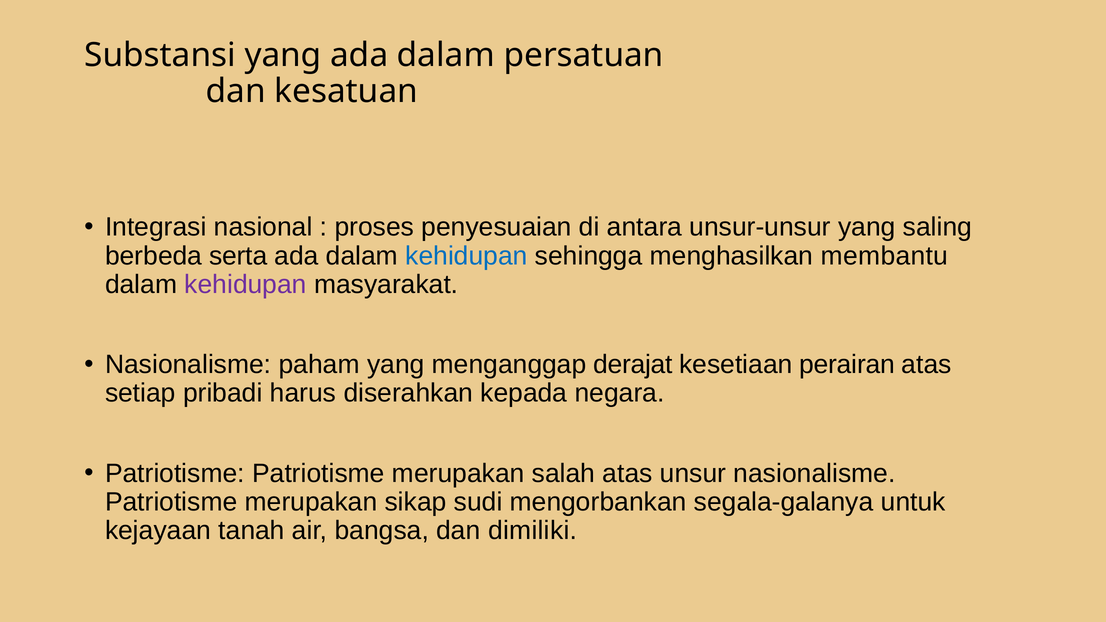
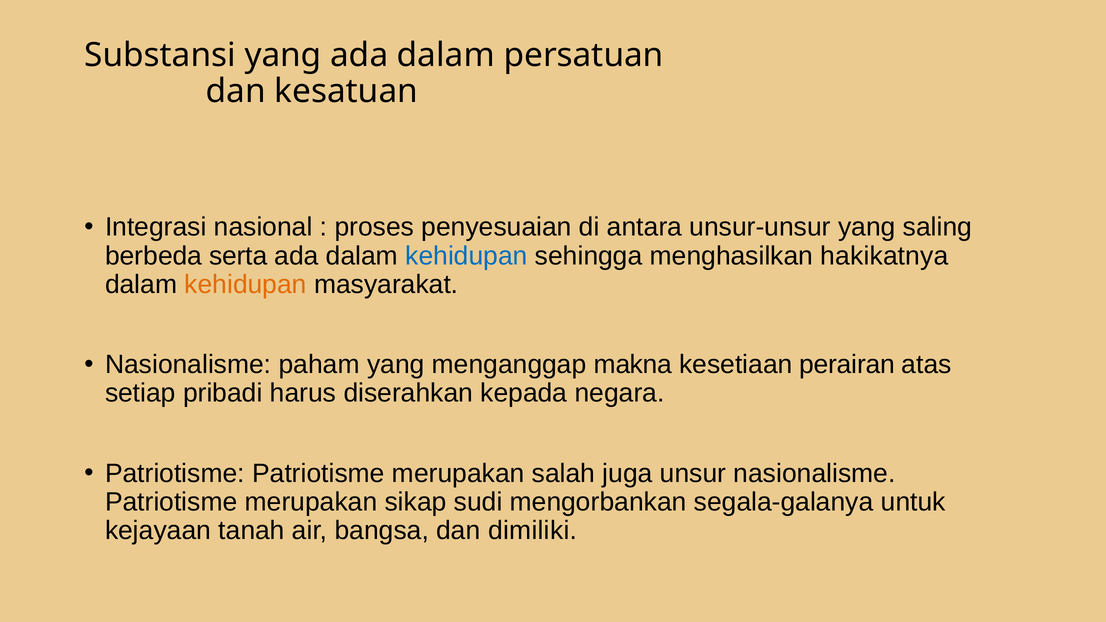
membantu: membantu -> hakikatnya (884, 256)
kehidupan colour: purple -> orange (246, 284)
derajat: derajat -> makna (633, 365)
salah atas: atas -> juga (627, 474)
